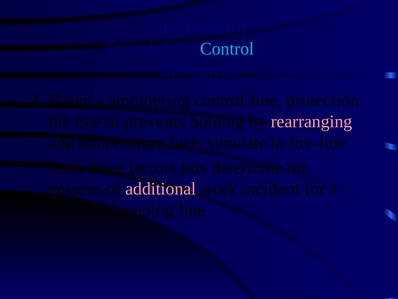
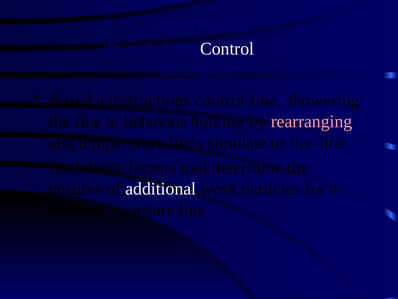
Control colour: light blue -> white (227, 49)
smothering: smothering -> instructions (149, 100)
protection: protection -> showering (323, 100)
tree: tree -> fine (88, 121)
prevents: prevents -> behavior (155, 121)
pits: pits -> tool (194, 167)
additional colour: pink -> white (161, 189)
incident: incident -> particles (271, 189)
creeping: creeping -> exposure (143, 210)
